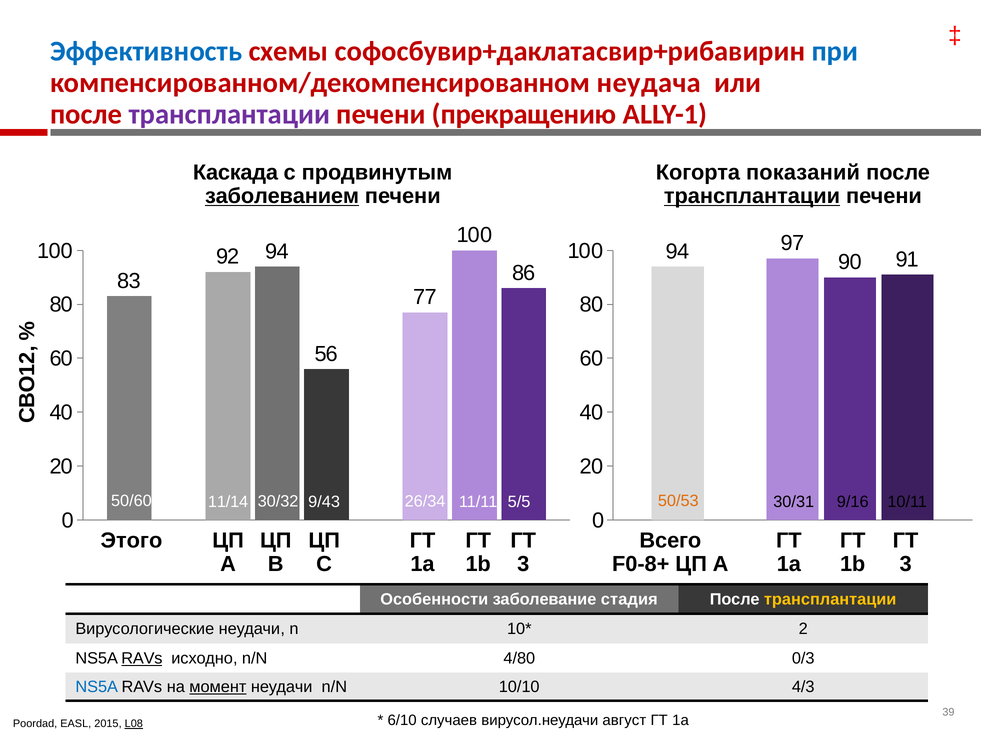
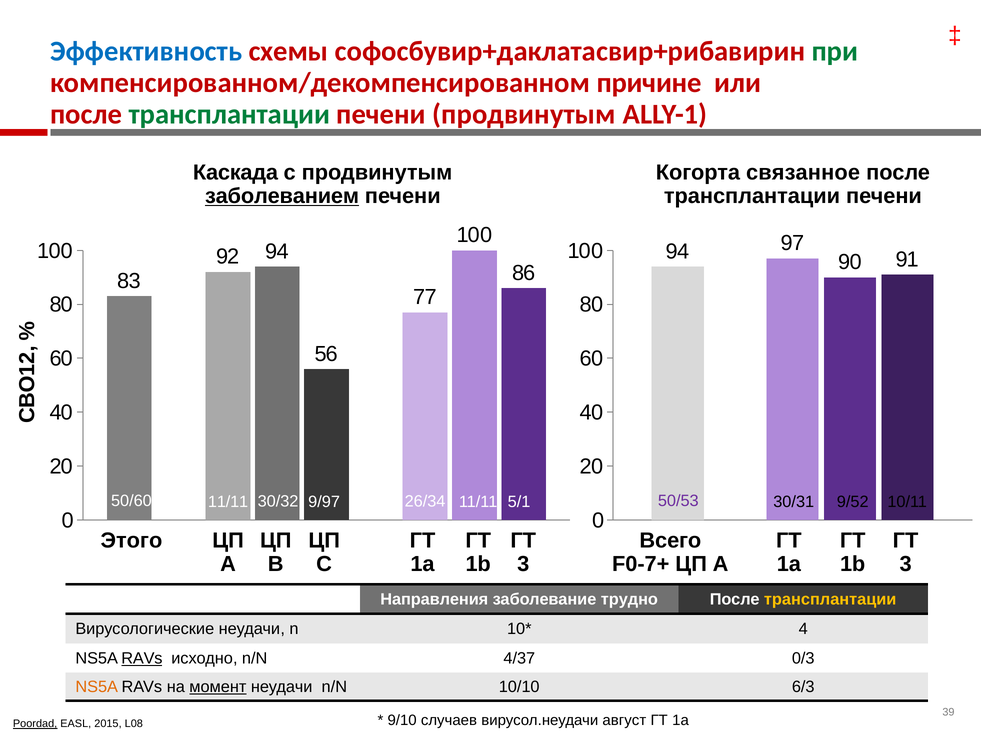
при colour: blue -> green (835, 51)
неудача: неудача -> причине (649, 83)
трансплантации colour: purple -> green (229, 114)
печени прекращению: прекращению -> продвинутым (524, 114)
показаний: показаний -> связанное (803, 173)
трансплантации underline: present -> none (752, 196)
50/60 11/14: 11/14 -> 11/11 (228, 501)
9/43: 9/43 -> 9/97 (324, 501)
5/5: 5/5 -> 5/1 (519, 501)
50/53 colour: orange -> purple (678, 501)
9/16: 9/16 -> 9/52 (853, 502)
F0-8+: F0-8+ -> F0-7+ (641, 564)
Особенности: Особенности -> Направления (434, 599)
стадия: стадия -> трудно (629, 599)
2: 2 -> 4 (803, 629)
4/80: 4/80 -> 4/37 (519, 658)
NS5A colour: blue -> orange (97, 687)
4/3: 4/3 -> 6/3 (803, 687)
6/10: 6/10 -> 9/10 (402, 720)
Poordad underline: none -> present (35, 724)
L08 underline: present -> none (134, 724)
